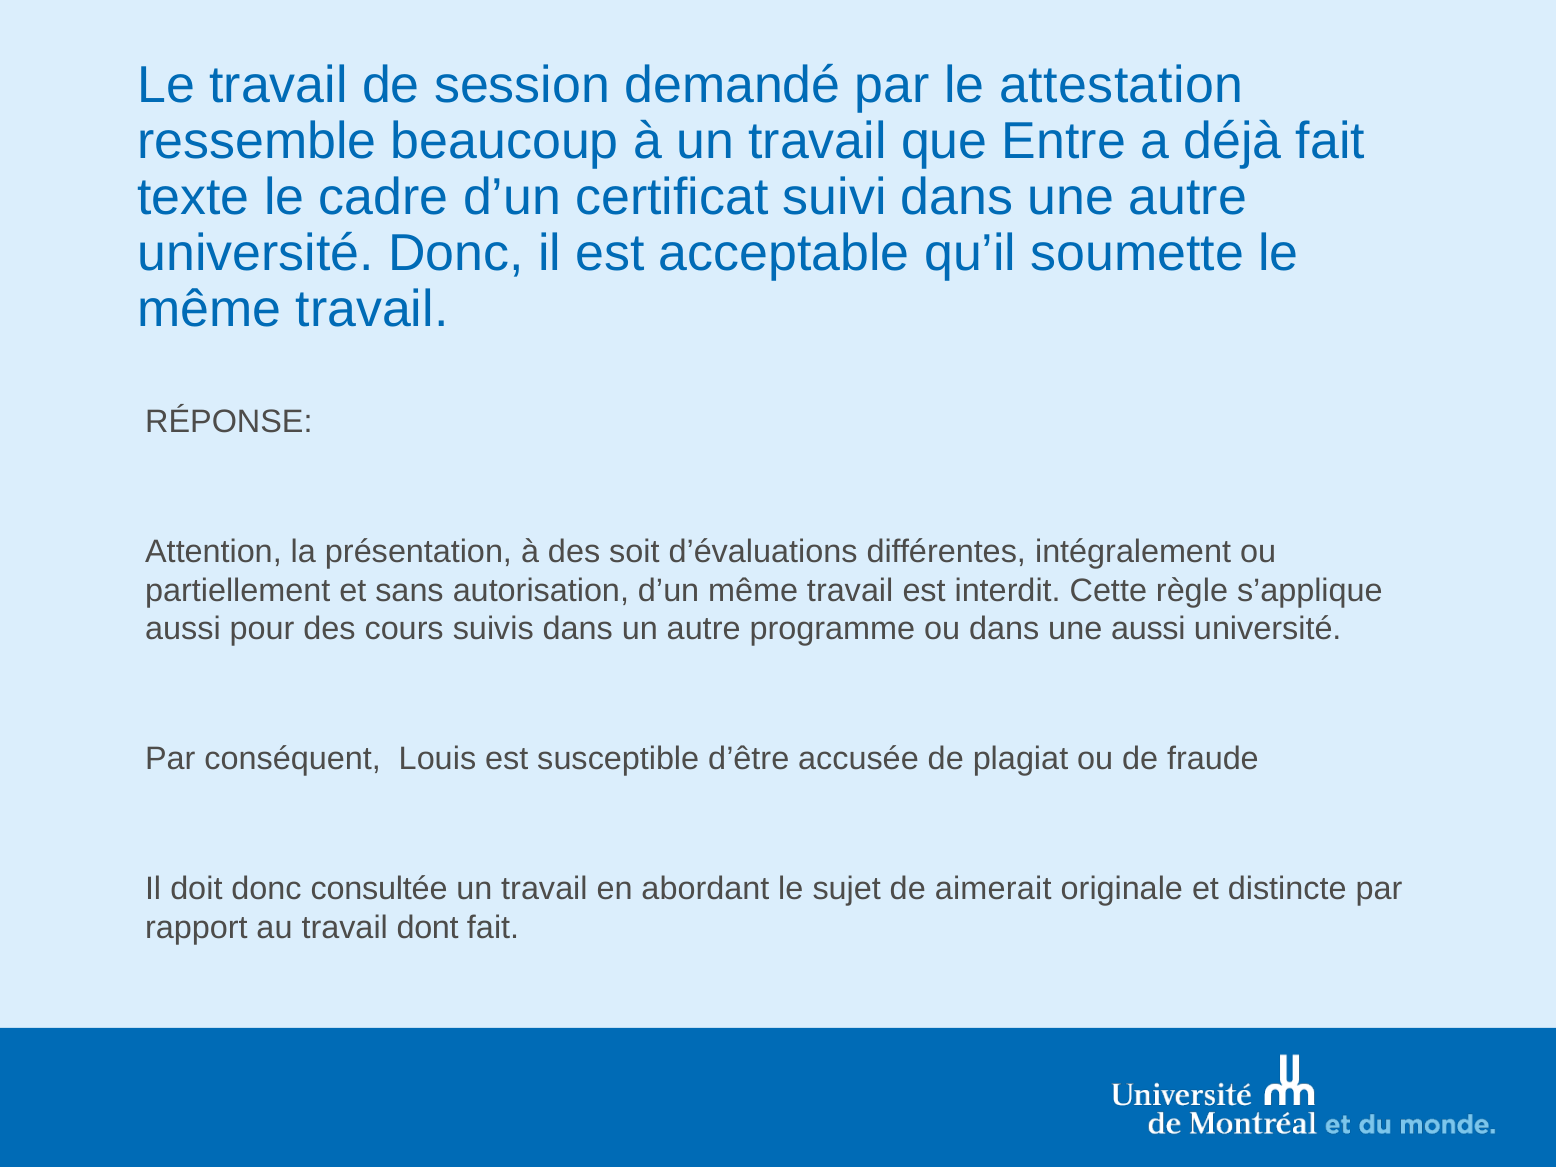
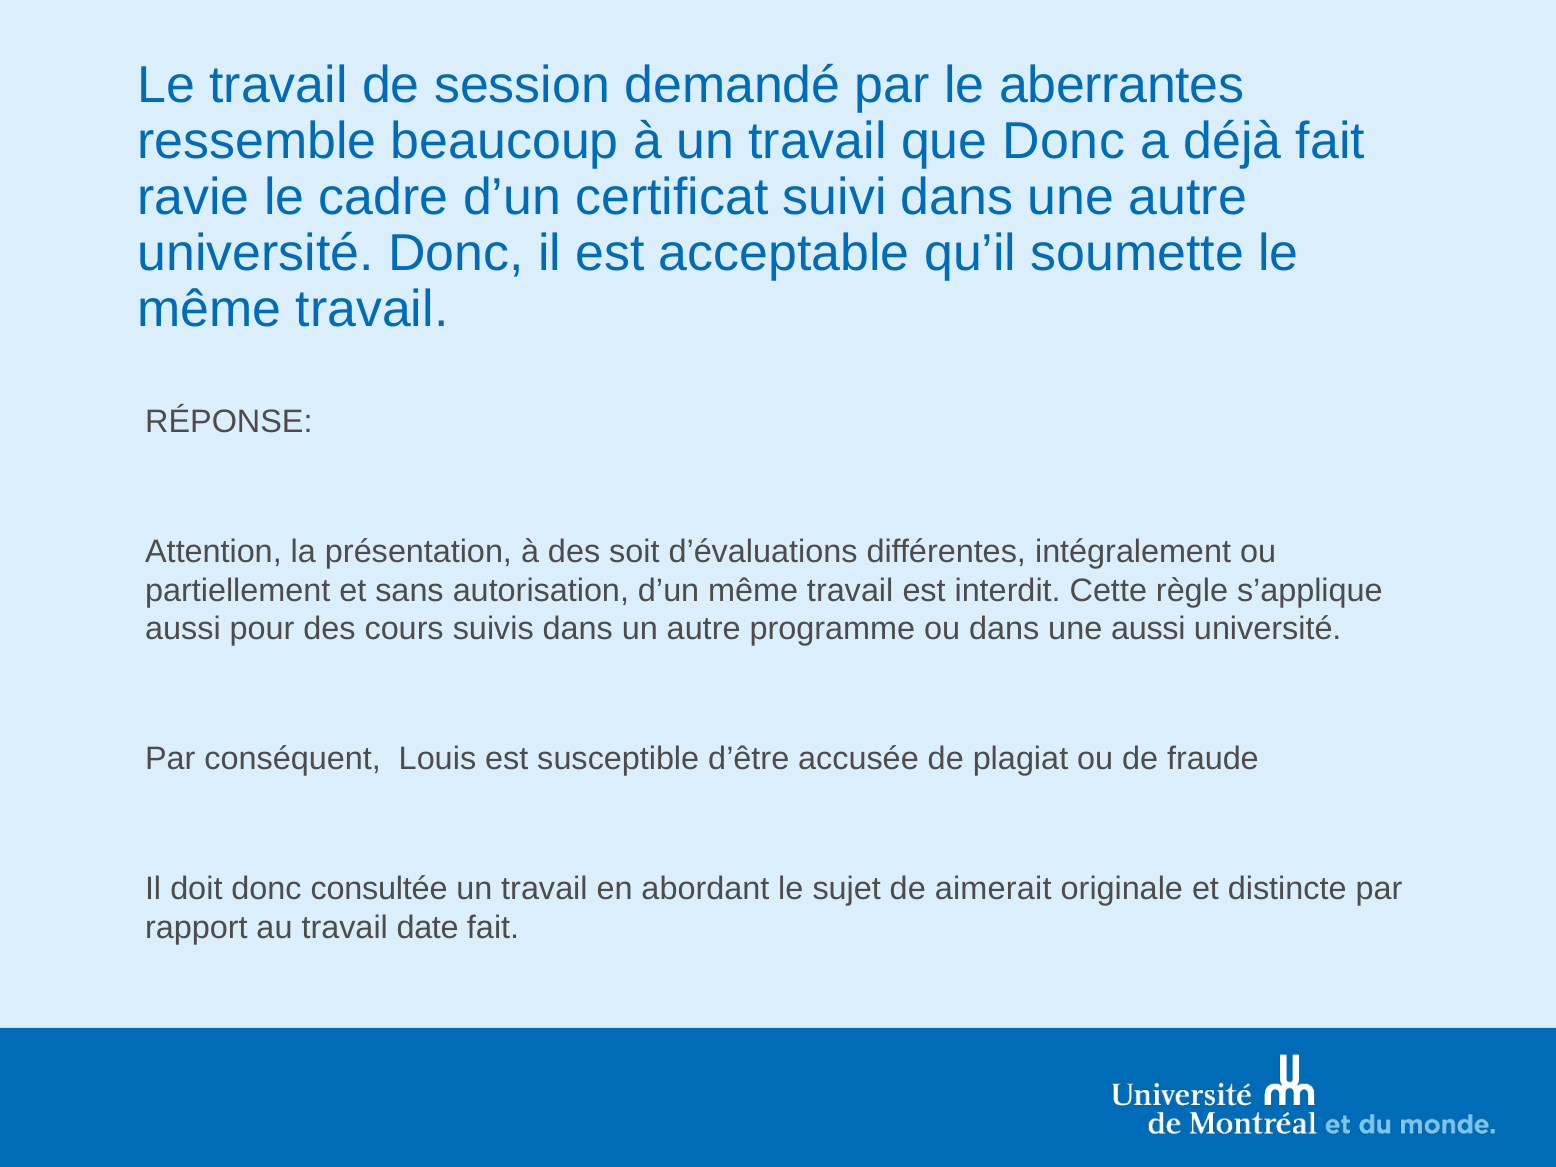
attestation: attestation -> aberrantes (1122, 85)
que Entre: Entre -> Donc (1064, 141)
texte: texte -> ravie (194, 197)
dont: dont -> date (428, 928)
